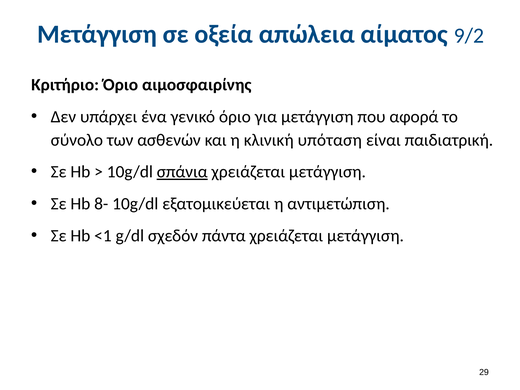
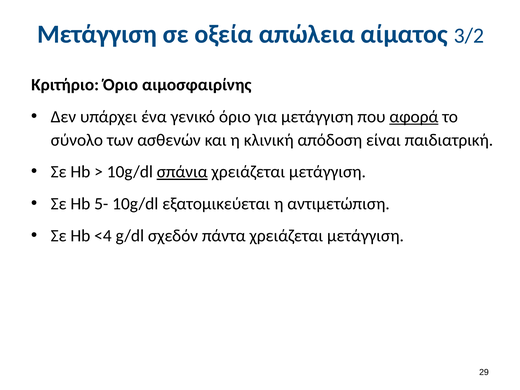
9/2: 9/2 -> 3/2 (469, 36)
αφορά underline: none -> present (414, 117)
υπόταση: υπόταση -> απόδοση (330, 140)
8-: 8- -> 5- (101, 204)
<1: <1 -> <4 (103, 236)
